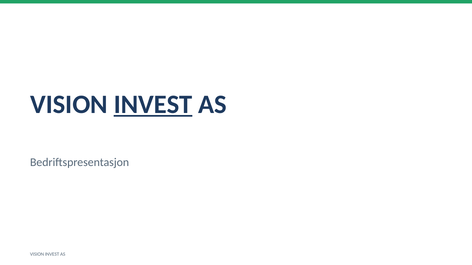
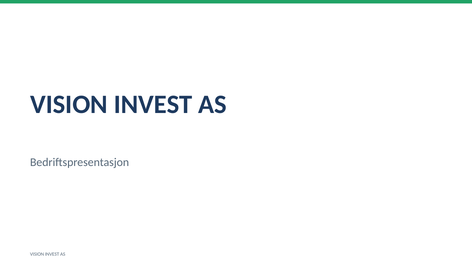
INVEST underline: present -> none (153, 105)
